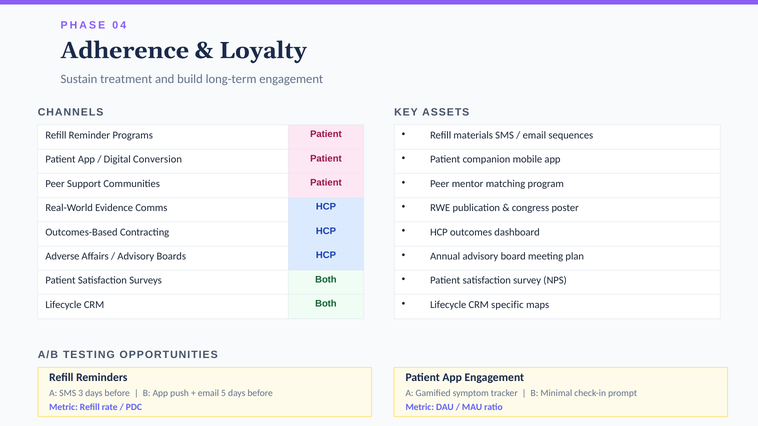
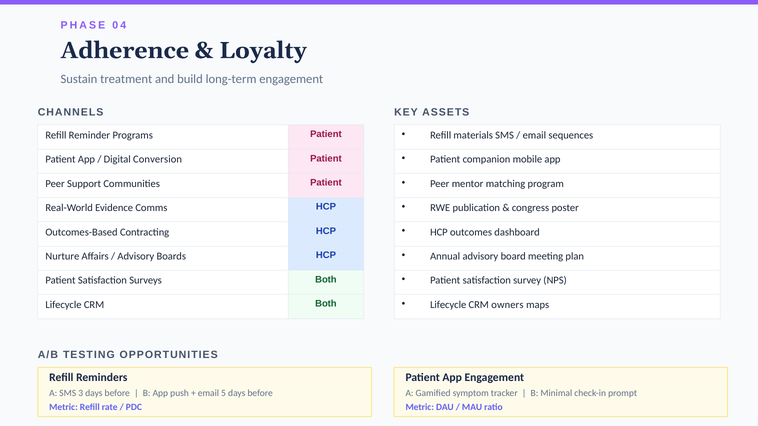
Adverse: Adverse -> Nurture (62, 257)
specific: specific -> owners (507, 305)
